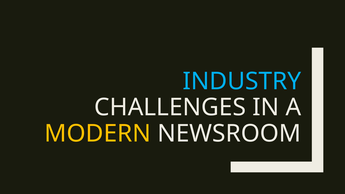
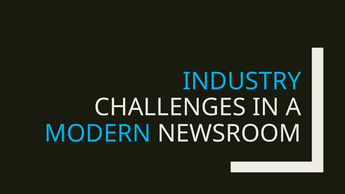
MODERN colour: yellow -> light blue (98, 134)
